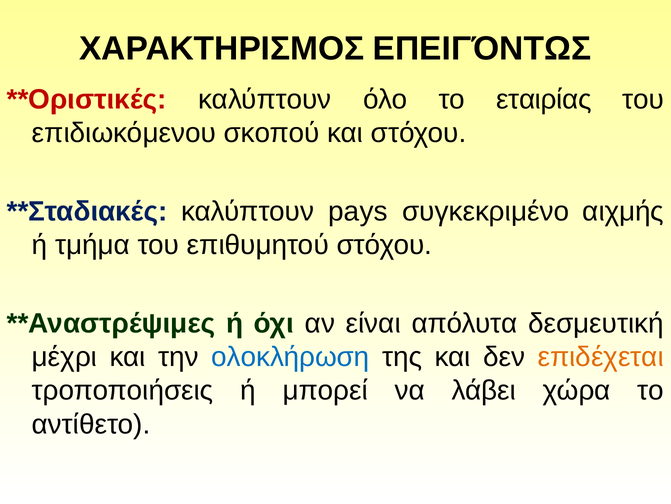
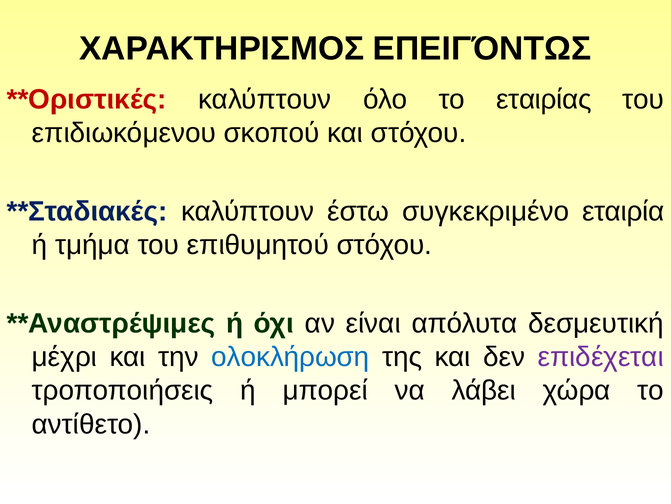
pays: pays -> έστω (358, 211)
αιχμής: αιχμής -> εταιρία (623, 211)
επιδέχεται colour: orange -> purple (601, 357)
